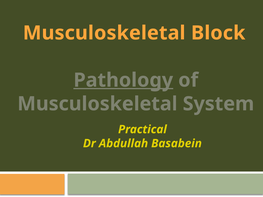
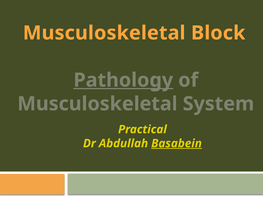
Basabein underline: none -> present (177, 144)
